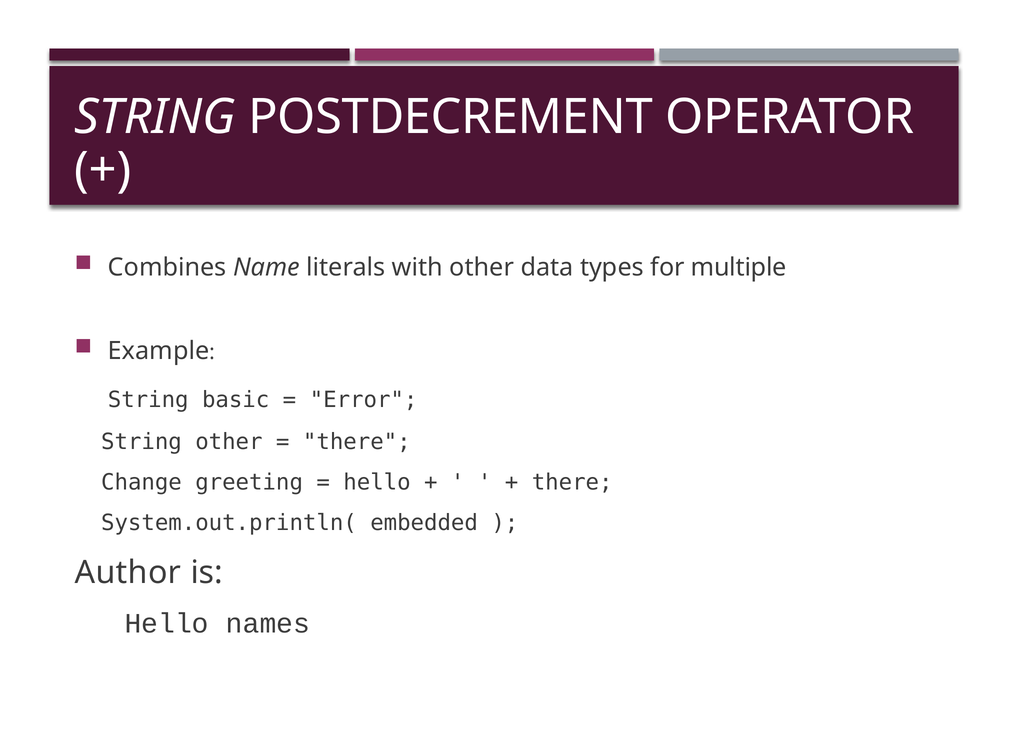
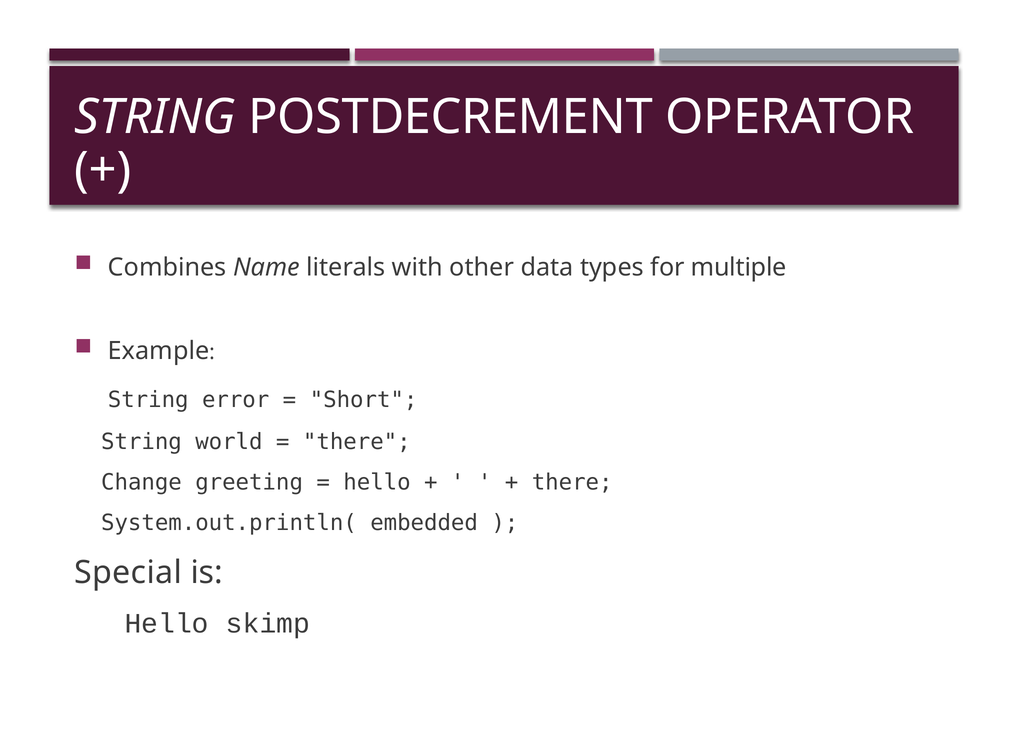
basic: basic -> error (236, 400)
Error: Error -> Short (364, 400)
String other: other -> world (229, 442)
Author: Author -> Special (128, 573)
names: names -> skimp (268, 624)
